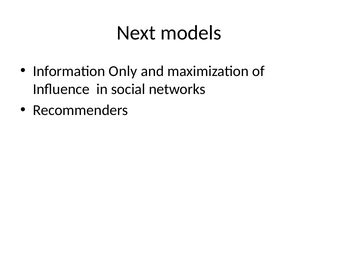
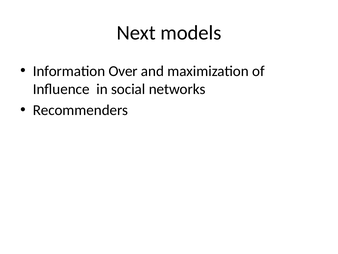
Only: Only -> Over (123, 71)
